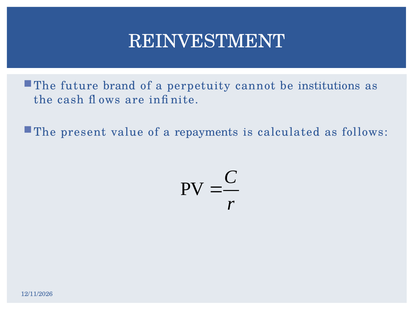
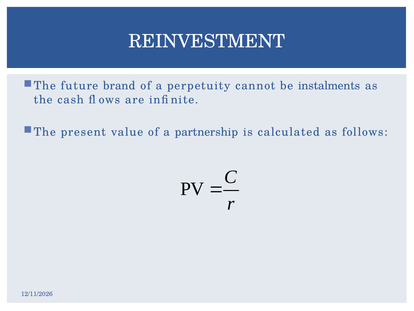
institutions: institutions -> instalments (329, 86)
repayments: repayments -> partnership (206, 132)
